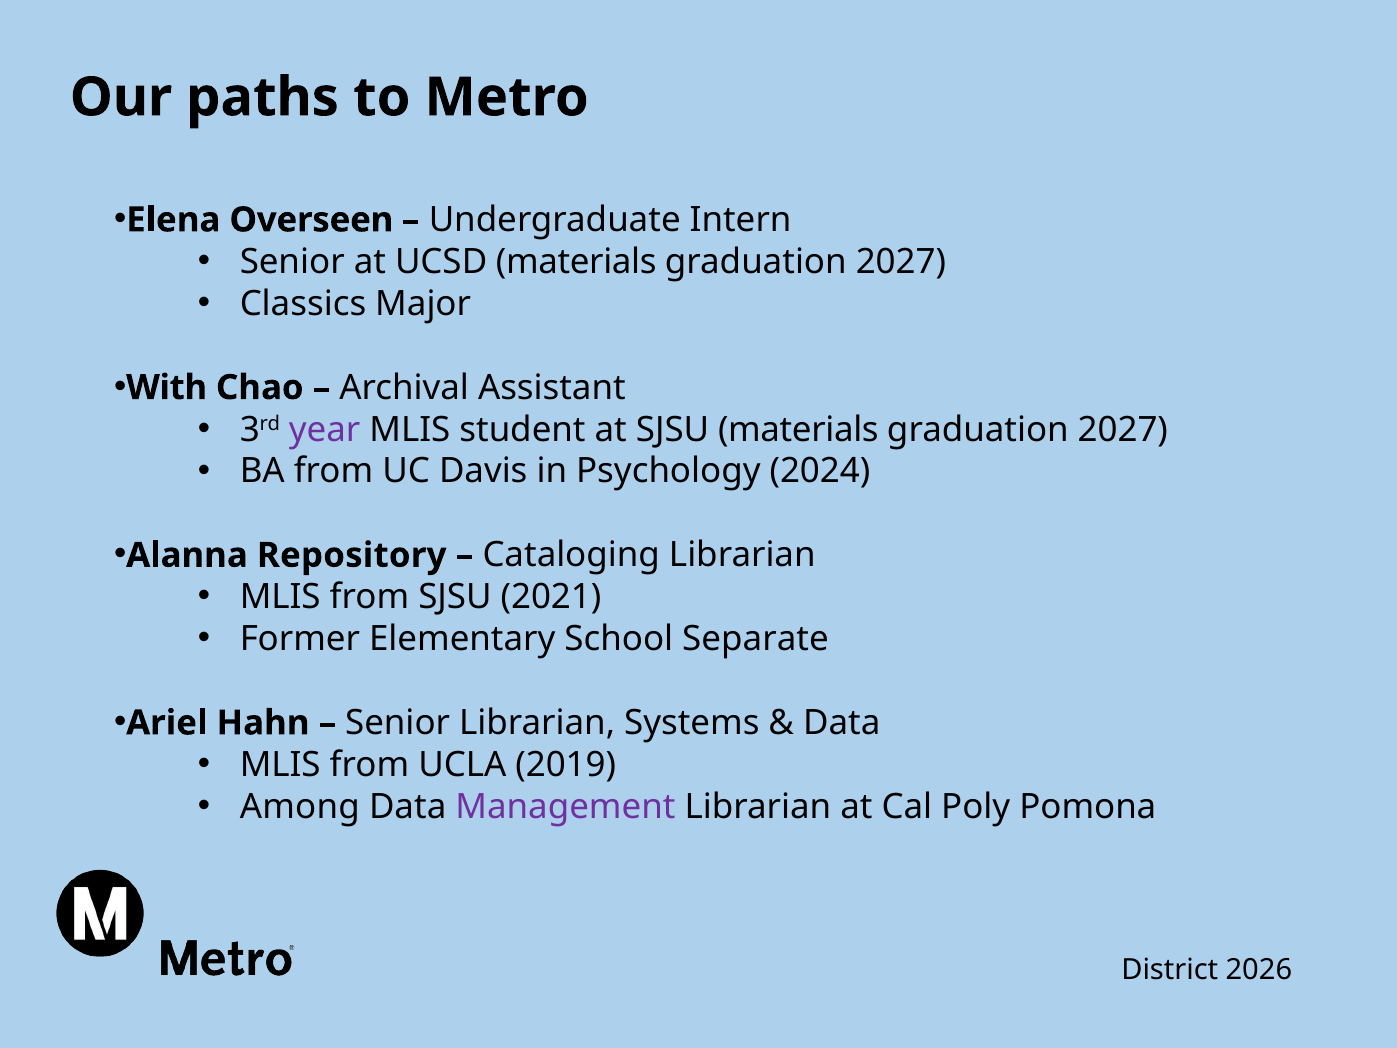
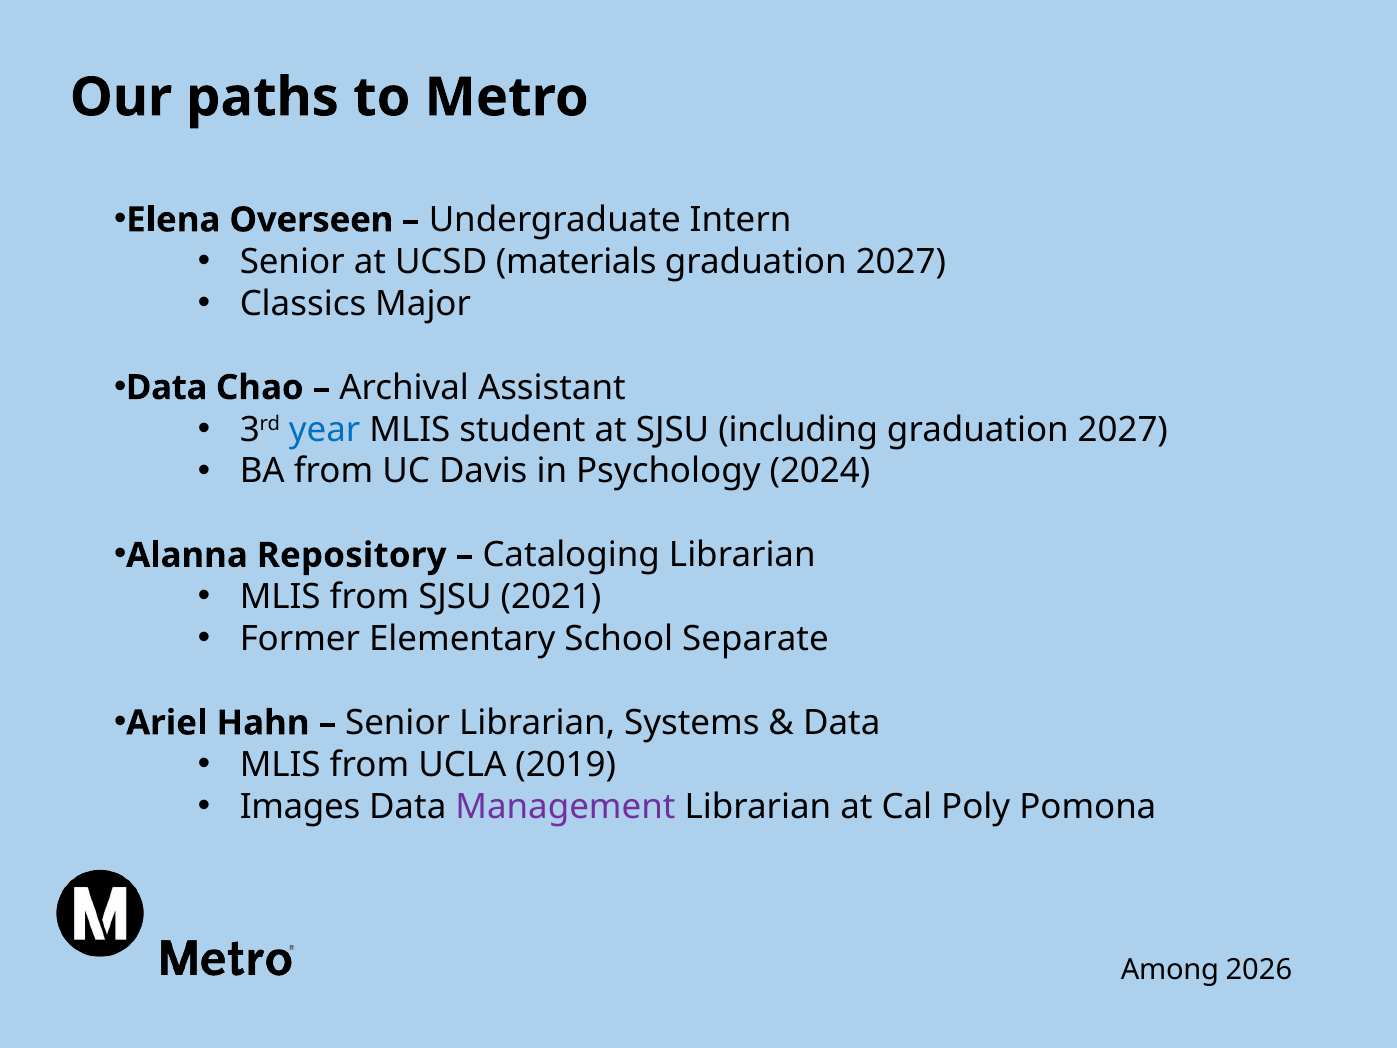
With: With -> Data (167, 388)
year colour: purple -> blue (325, 429)
SJSU materials: materials -> including (798, 429)
Among: Among -> Images (300, 807)
District: District -> Among (1170, 969)
